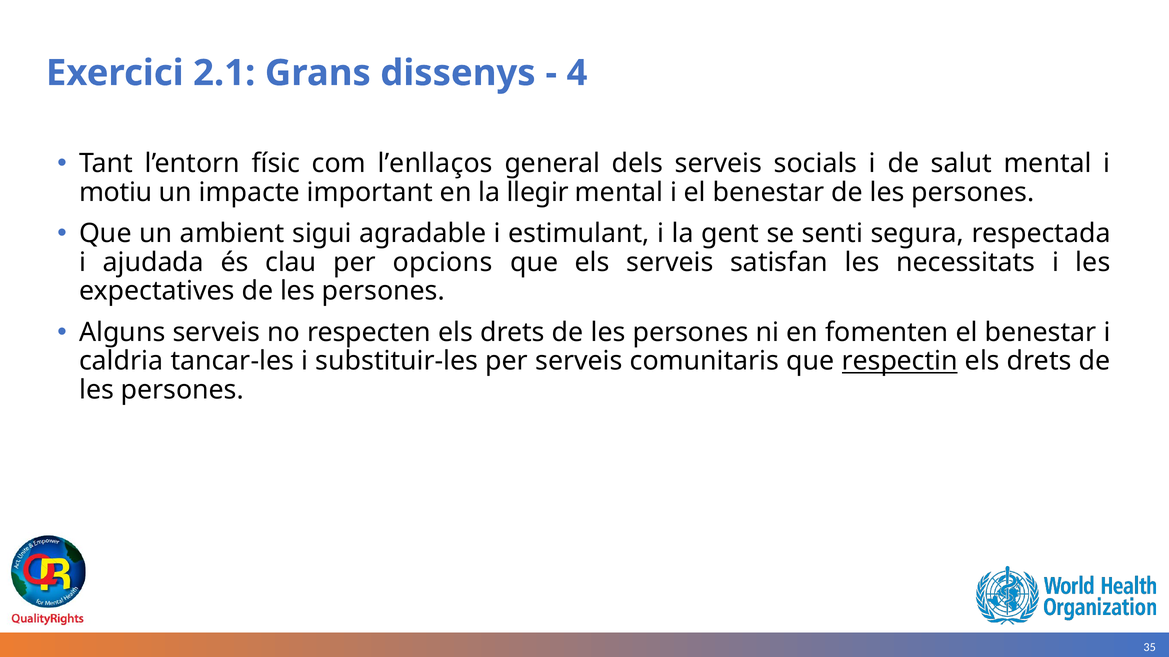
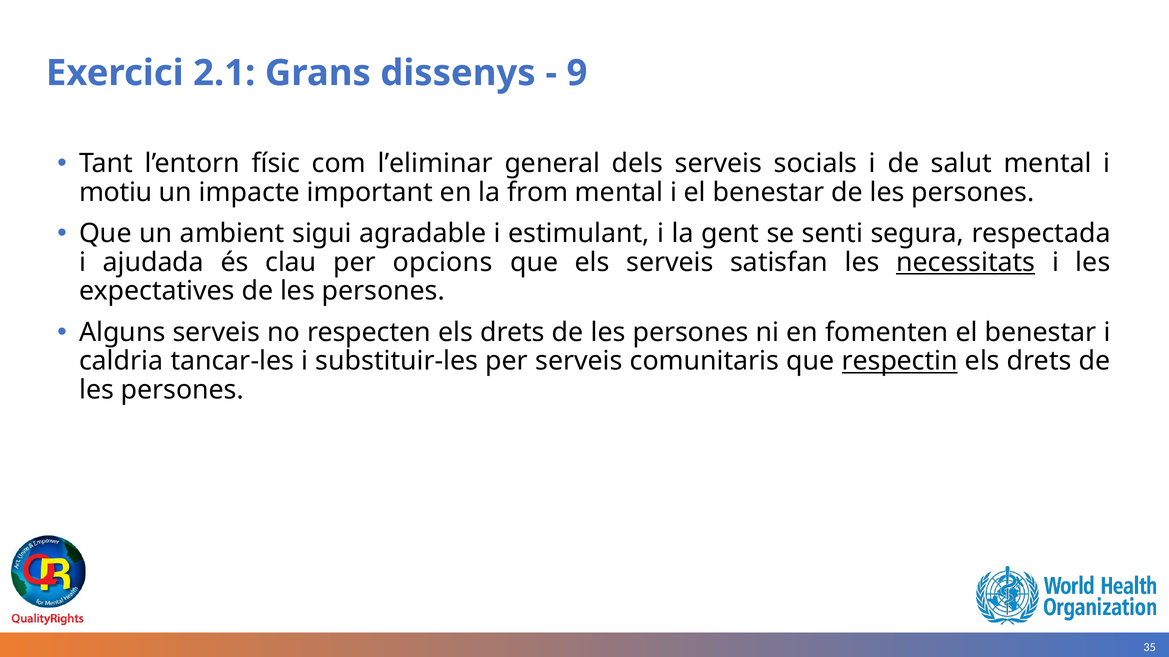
4: 4 -> 9 (577, 73)
l’enllaços: l’enllaços -> l’eliminar (435, 164)
llegir: llegir -> from (538, 192)
necessitats underline: none -> present (966, 262)
